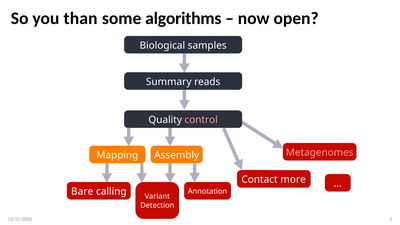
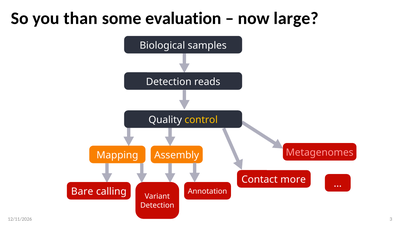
algorithms: algorithms -> evaluation (183, 18)
open: open -> large (296, 18)
Summary: Summary -> Detection (169, 82)
control colour: pink -> yellow (201, 120)
